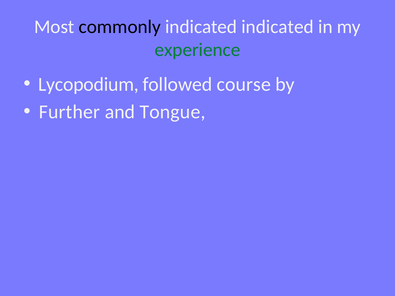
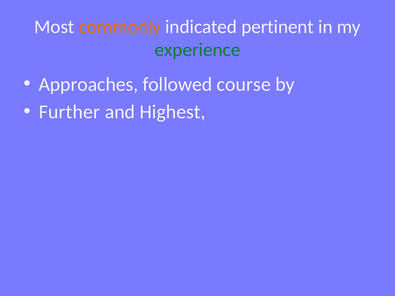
commonly colour: black -> orange (120, 27)
indicated indicated: indicated -> pertinent (278, 27)
Lycopodium: Lycopodium -> Approaches (88, 84)
Tongue: Tongue -> Highest (173, 112)
